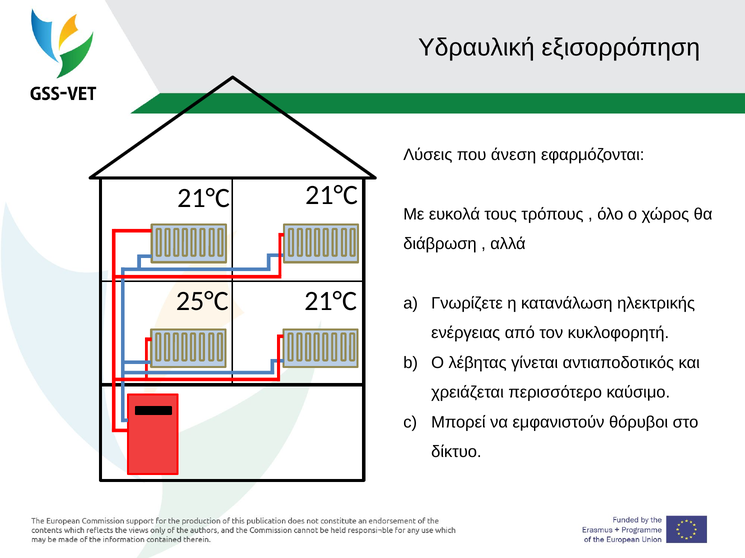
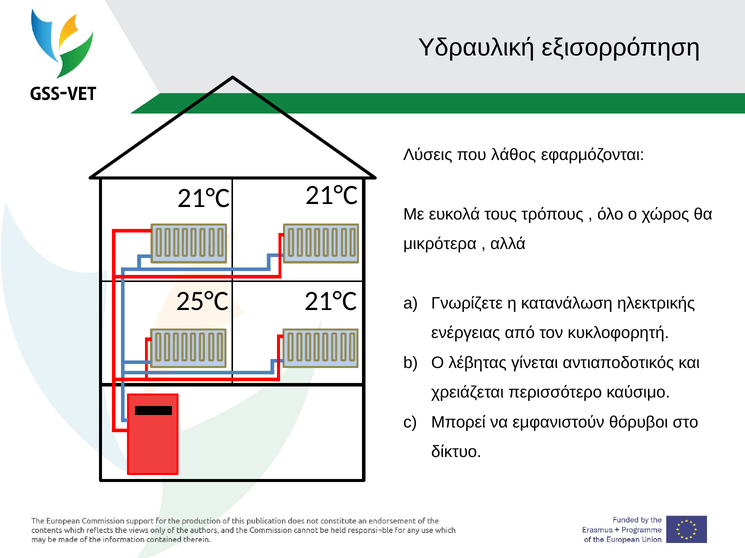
άνεση: άνεση -> λάθος (514, 155)
διάβρωση: διάβρωση -> μικρότερα (440, 244)
